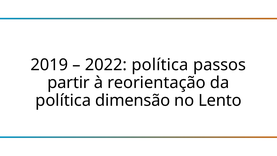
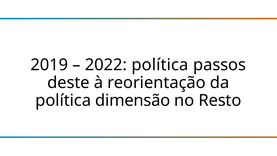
partir: partir -> deste (68, 83)
Lento: Lento -> Resto (220, 100)
